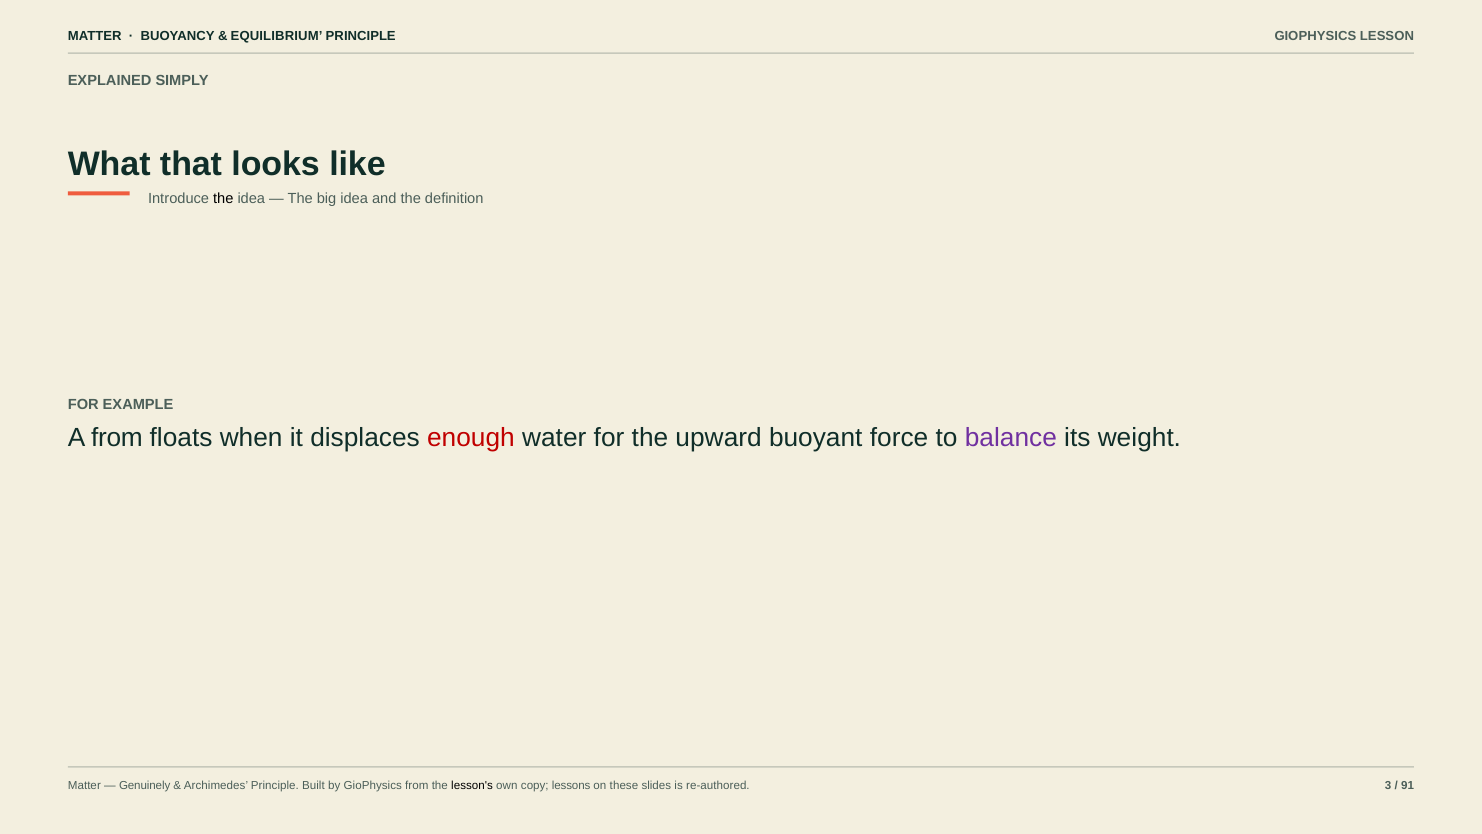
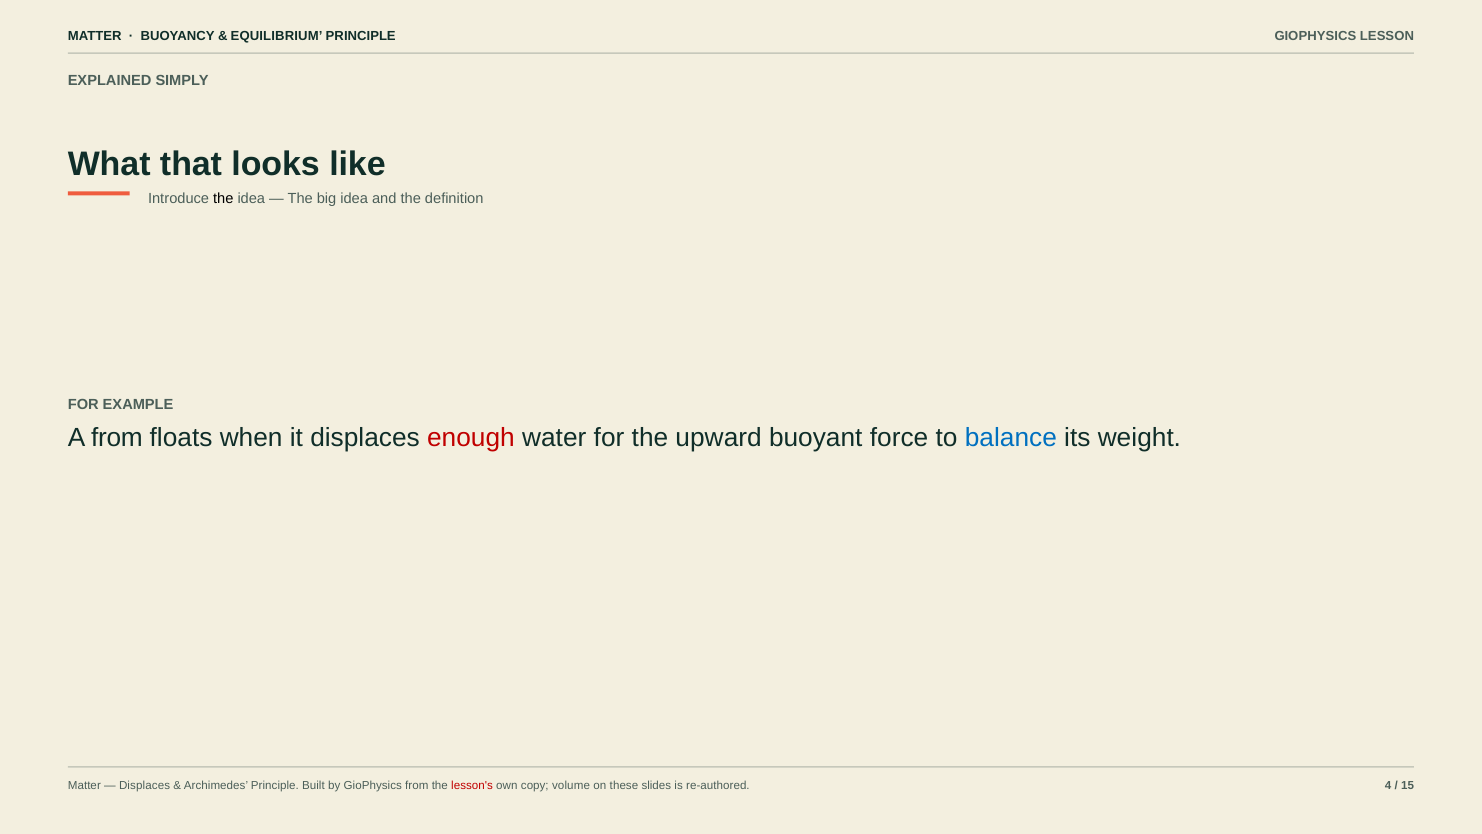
balance colour: purple -> blue (1011, 438)
Genuinely: Genuinely -> Displaces (145, 786)
lesson's colour: black -> red (472, 786)
lessons: lessons -> volume (571, 786)
3: 3 -> 4 (1388, 786)
91: 91 -> 15 (1408, 786)
